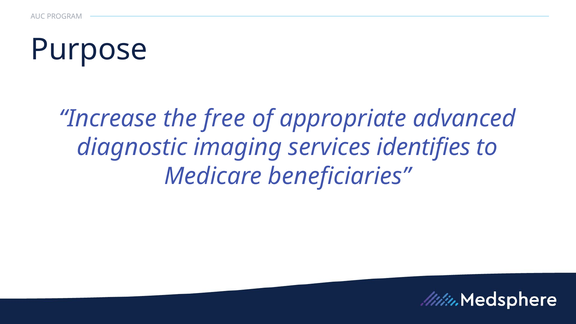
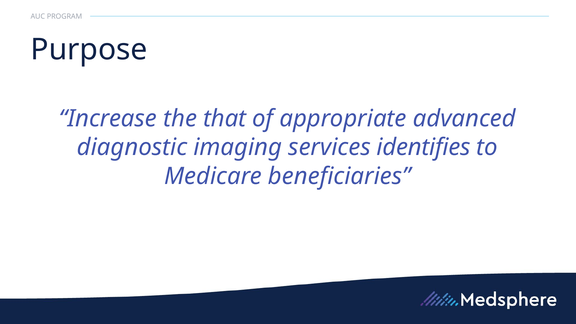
free: free -> that (225, 119)
